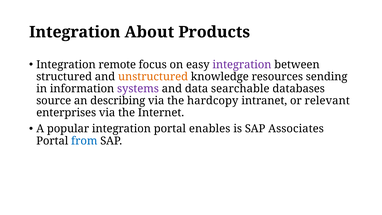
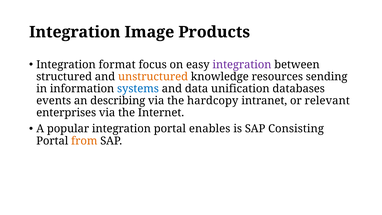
About: About -> Image (149, 32)
remote: remote -> format (117, 65)
systems colour: purple -> blue (138, 89)
searchable: searchable -> unification (240, 89)
source: source -> events (54, 101)
Associates: Associates -> Consisting (296, 129)
from colour: blue -> orange (84, 141)
